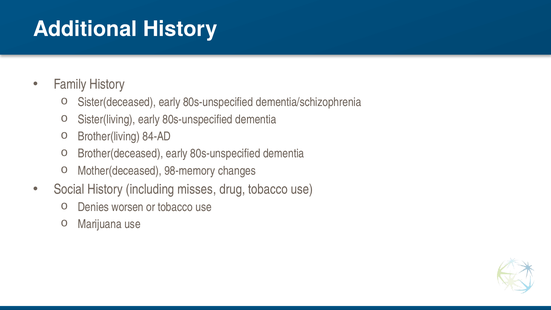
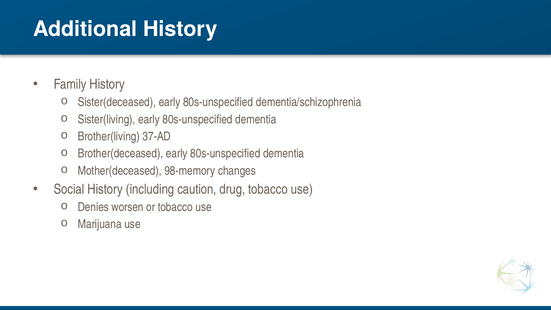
84-AD: 84-AD -> 37-AD (157, 136)
misses: misses -> caution (197, 189)
